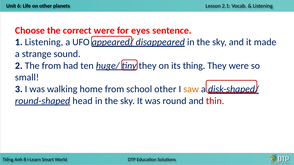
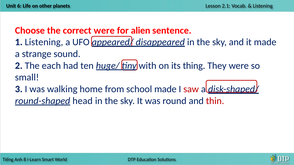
eyes: eyes -> alien (141, 30)
The from: from -> each (51, 66)
they: they -> with (148, 66)
school other: other -> made (165, 89)
saw colour: orange -> red (191, 89)
